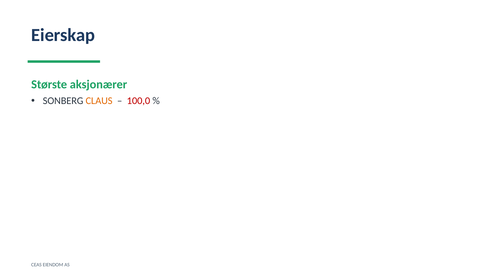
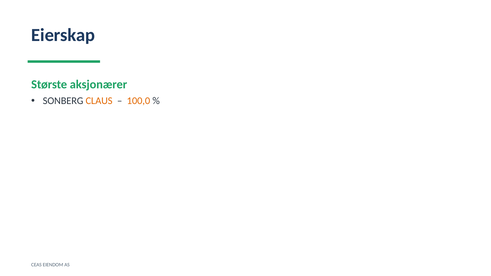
100,0 colour: red -> orange (138, 101)
